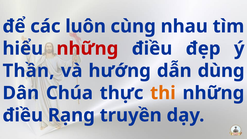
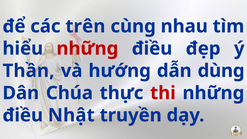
luôn: luôn -> trên (85, 26)
thi colour: orange -> red (163, 93)
Rạng: Rạng -> Nhật (71, 115)
